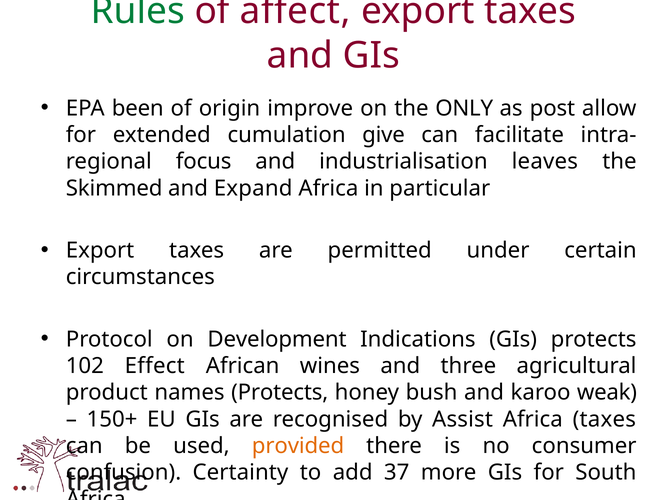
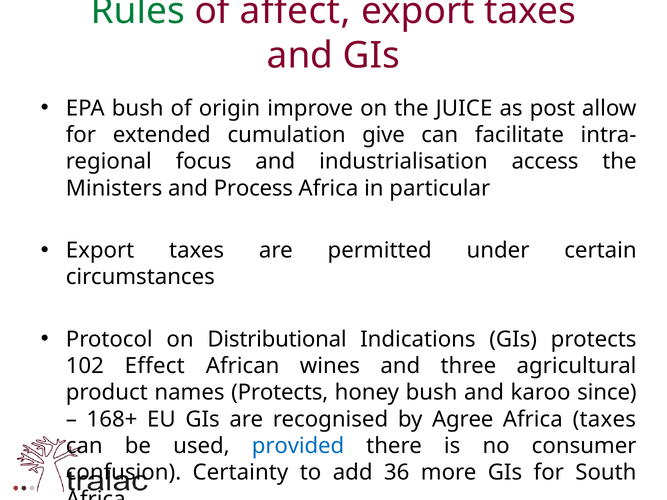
EPA been: been -> bush (138, 108)
ONLY: ONLY -> JUICE (464, 108)
leaves: leaves -> access (545, 162)
Skimmed: Skimmed -> Ministers (114, 188)
Expand: Expand -> Process (253, 188)
Development: Development -> Distributional (277, 339)
weak: weak -> since (607, 393)
150+: 150+ -> 168+ (112, 419)
Assist: Assist -> Agree (463, 419)
provided colour: orange -> blue (298, 446)
37: 37 -> 36 (397, 473)
